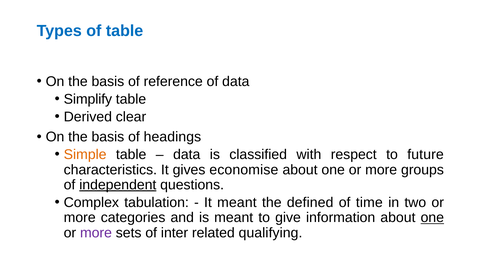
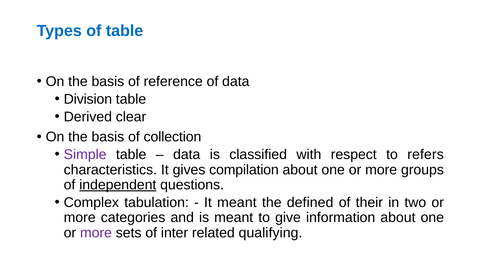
Simplify: Simplify -> Division (88, 99)
headings: headings -> collection (172, 137)
Simple colour: orange -> purple (85, 154)
future: future -> refers (426, 154)
economise: economise -> compilation (244, 169)
time: time -> their (369, 202)
one underline: present -> none (432, 217)
